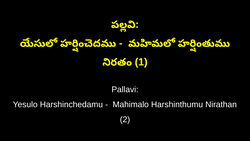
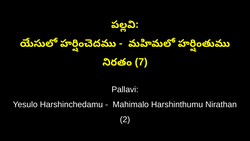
1: 1 -> 7 (141, 62)
